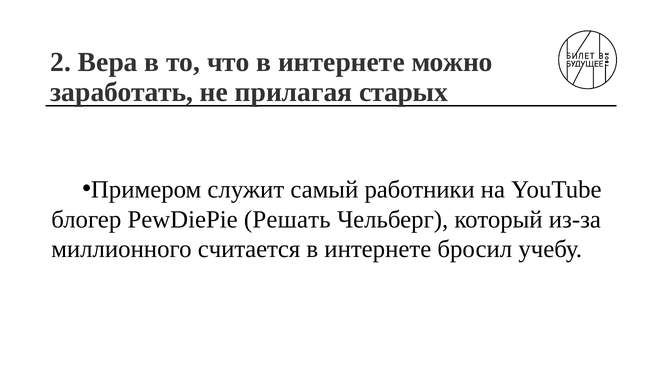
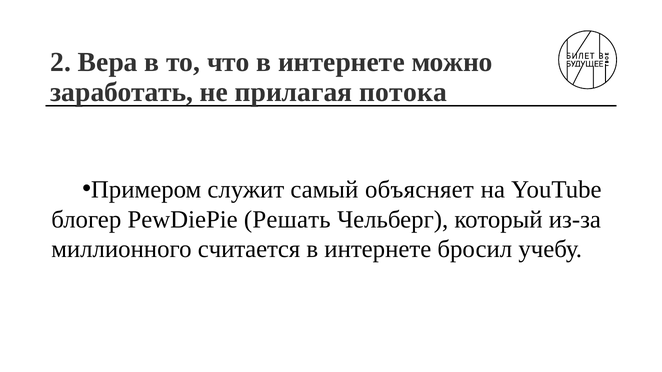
старых: старых -> потока (403, 92)
работники: работники -> объясняет (419, 190)
